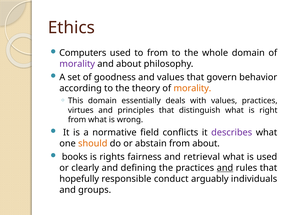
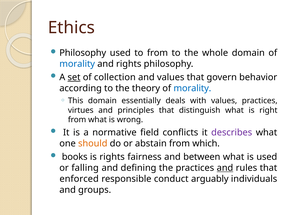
Computers: Computers -> Philosophy (83, 53)
morality colour: purple -> blue (77, 64)
and about: about -> rights (129, 64)
set underline: none -> present (74, 77)
goodness: goodness -> collection (115, 77)
morality colour: orange -> blue (192, 88)
from about: about -> which (206, 144)
retrieval: retrieval -> between (202, 157)
clearly: clearly -> falling (85, 168)
hopefully: hopefully -> enforced (79, 179)
